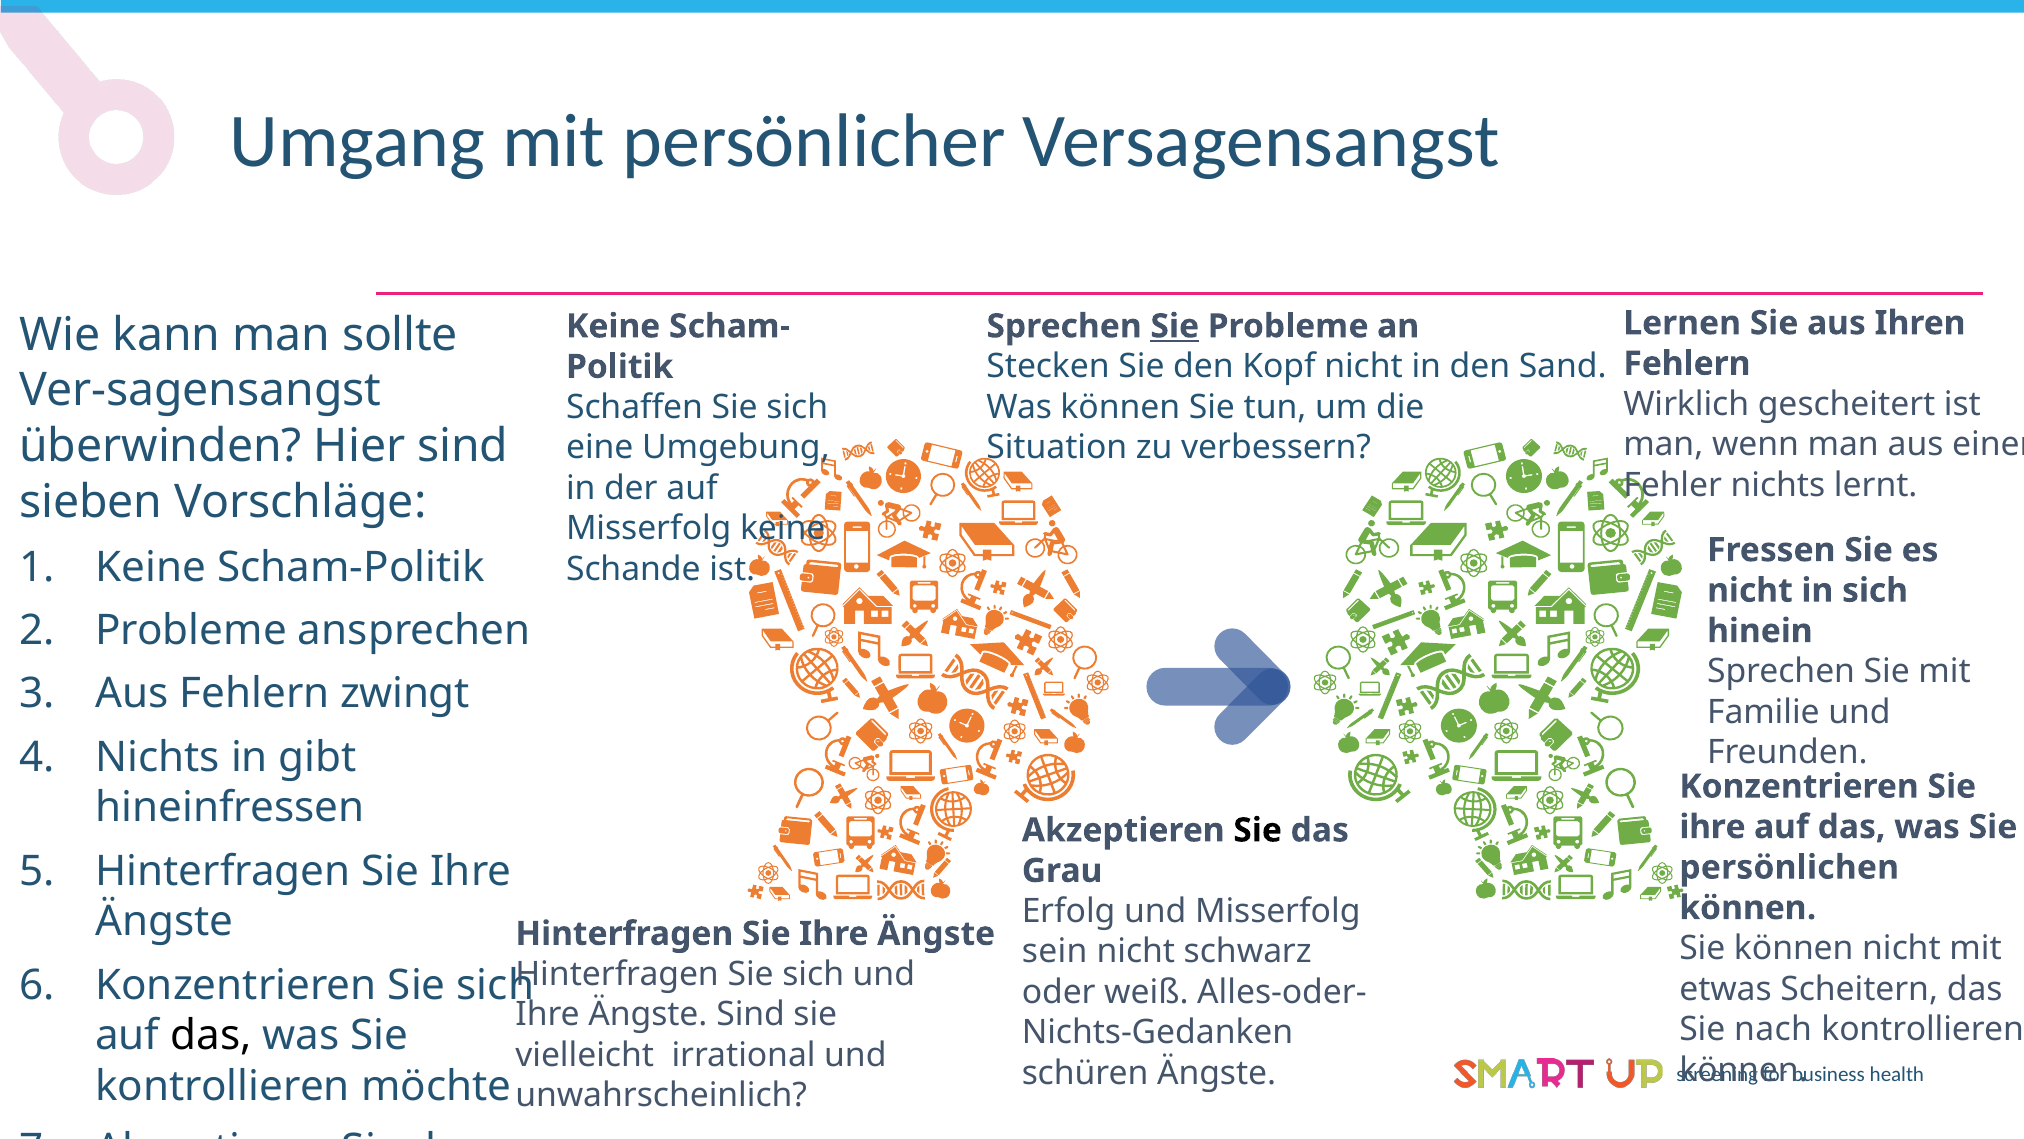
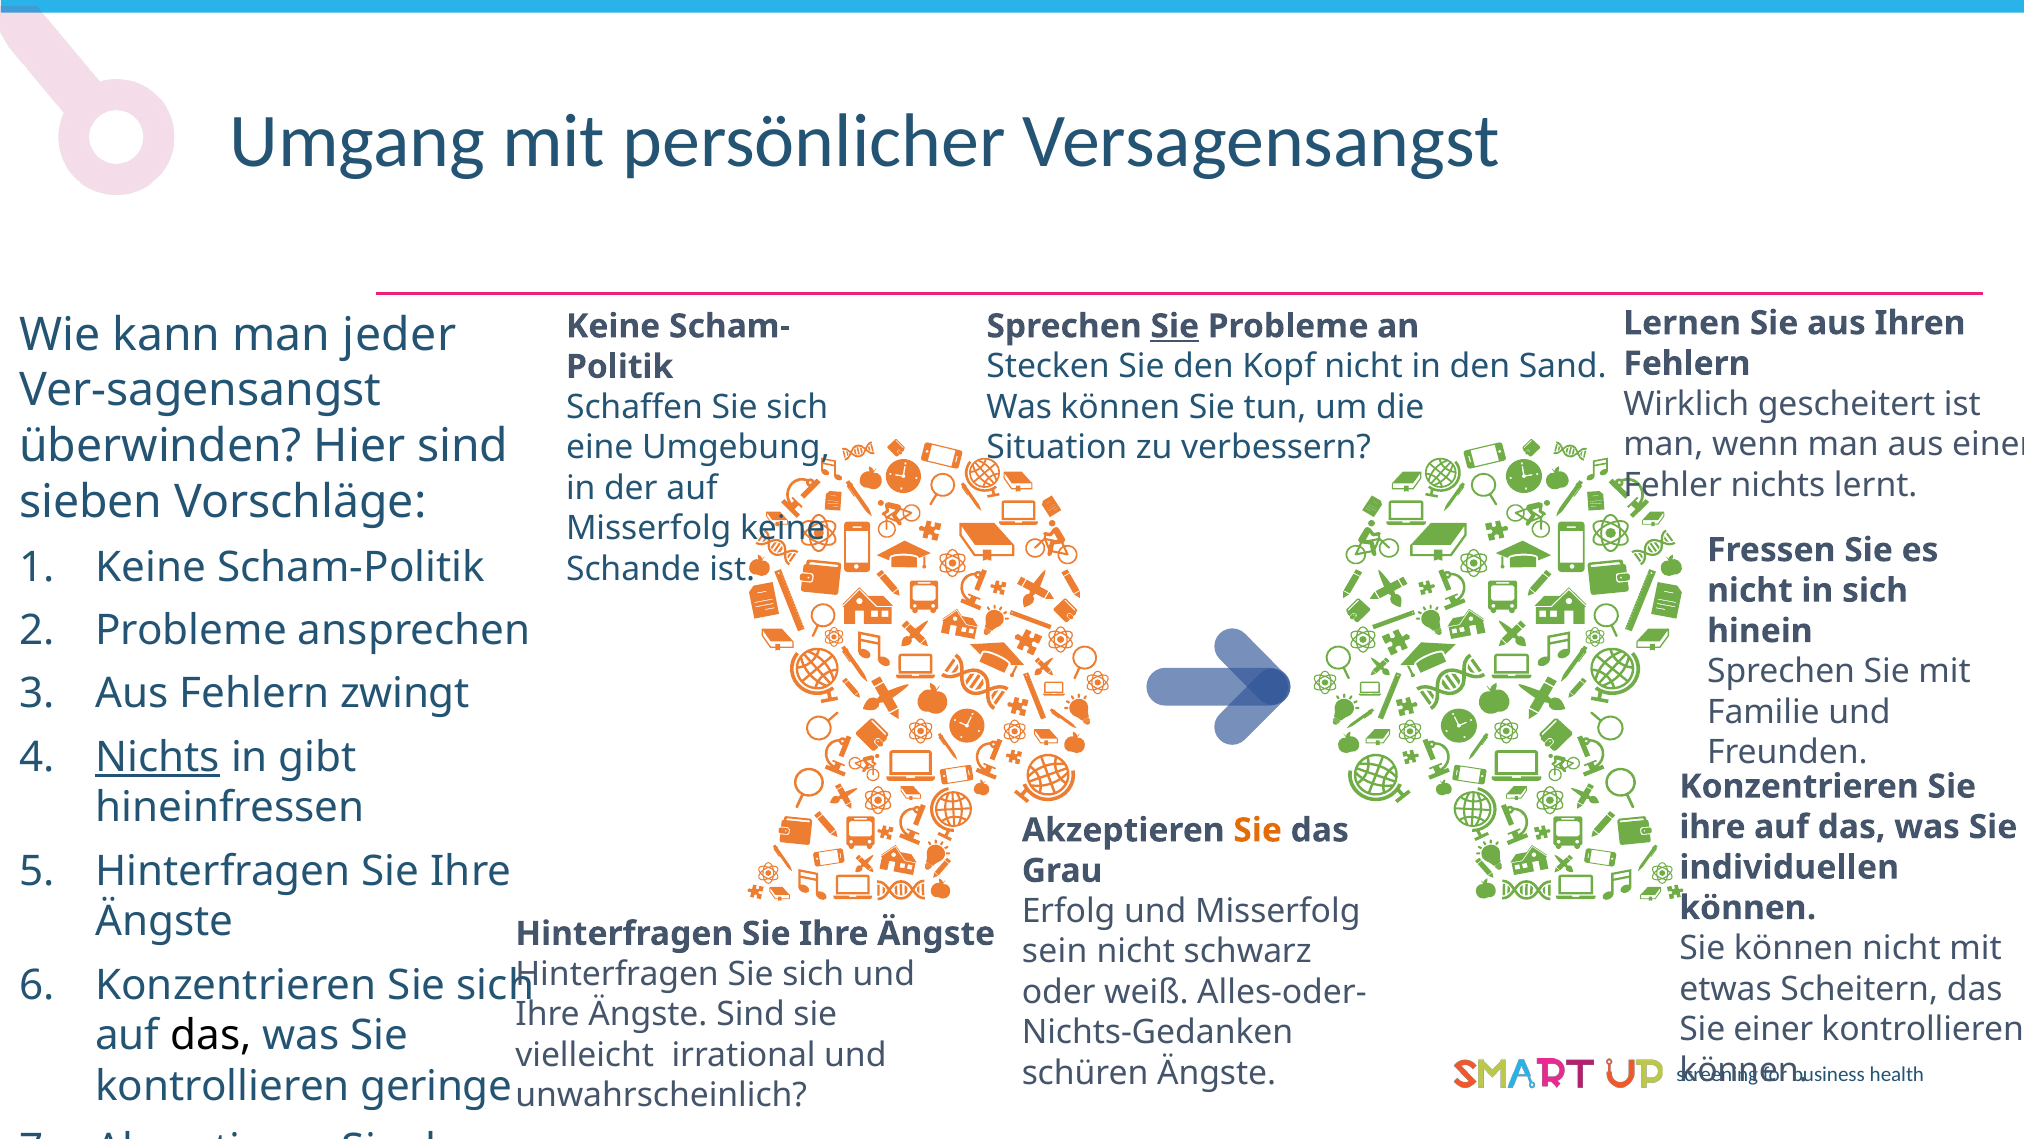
sollte: sollte -> jeder (399, 335)
Nichts underline: none -> present (158, 757)
Sie colour: black -> orange (1258, 830)
persönlichen: persönlichen -> individuellen (1789, 867)
nach: nach -> einer (1773, 1029)
möchte: möchte -> geringe (436, 1086)
